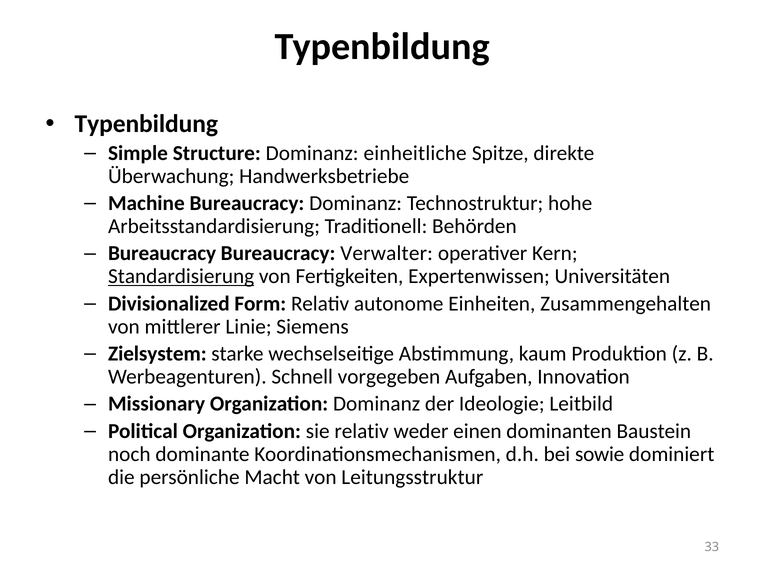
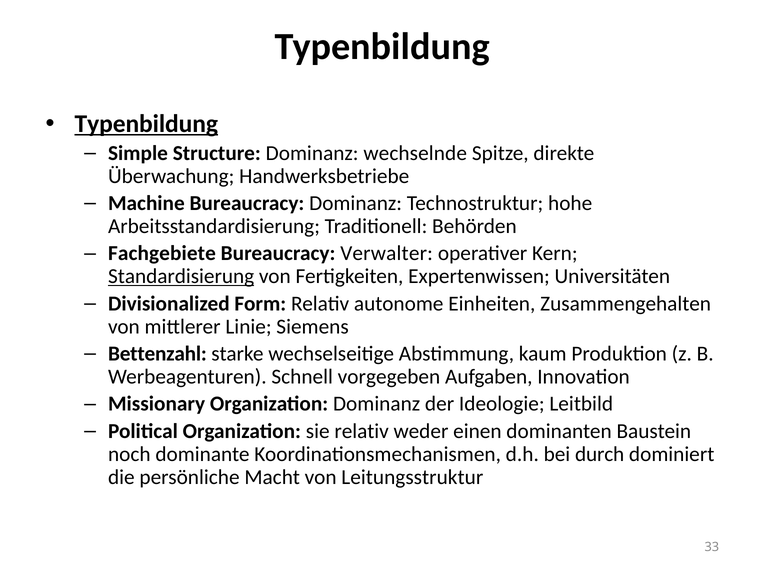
Typenbildung underline: none -> present (146, 124)
einheitliche: einheitliche -> wechselnde (415, 153)
Bureaucracy: Bureaucracy -> Fachgebiete (162, 253)
Zielsystem: Zielsystem -> Bettenzahl (157, 354)
sowie: sowie -> durch (600, 454)
